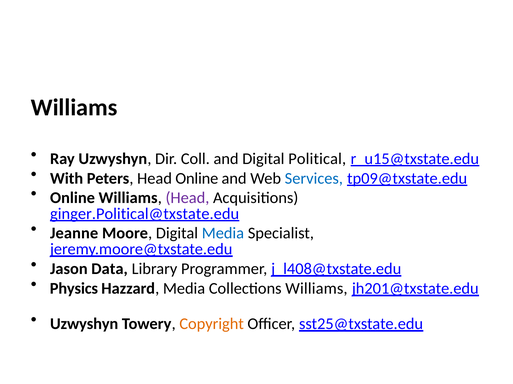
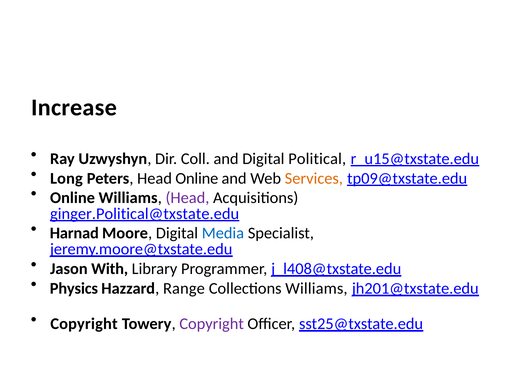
Williams: Williams -> Increase (74, 108)
With: With -> Long (66, 179)
Services colour: blue -> orange (314, 179)
Jeanne: Jeanne -> Harnad (74, 233)
Data: Data -> With (110, 269)
Hazzard Media: Media -> Range (184, 289)
Uzwyshyn: Uzwyshyn -> Copyright (84, 324)
Copyright colour: orange -> purple (212, 324)
